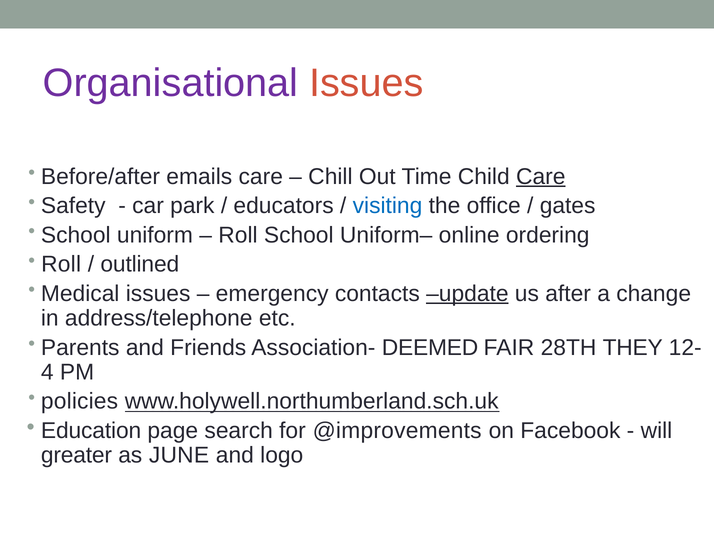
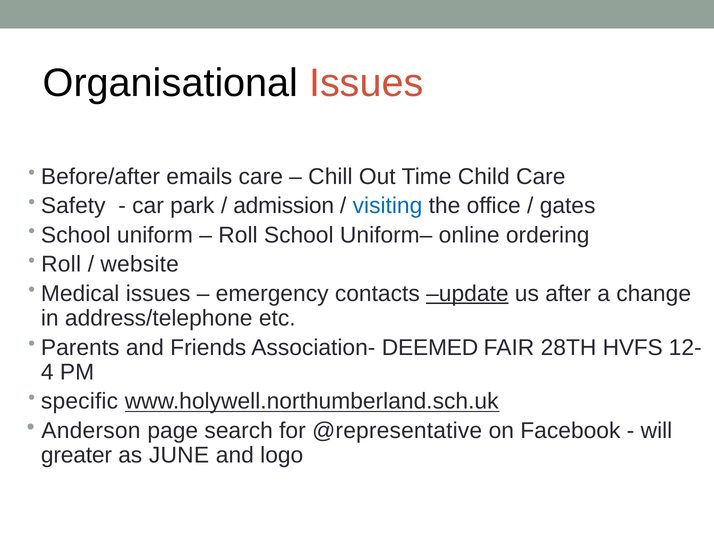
Organisational colour: purple -> black (171, 83)
Care underline: present -> none (541, 176)
educators: educators -> admission (284, 206)
outlined: outlined -> website (140, 264)
THEY: THEY -> HVFS (633, 347)
policies: policies -> specific (80, 401)
Education: Education -> Anderson (91, 430)
@improvements: @improvements -> @representative (397, 430)
